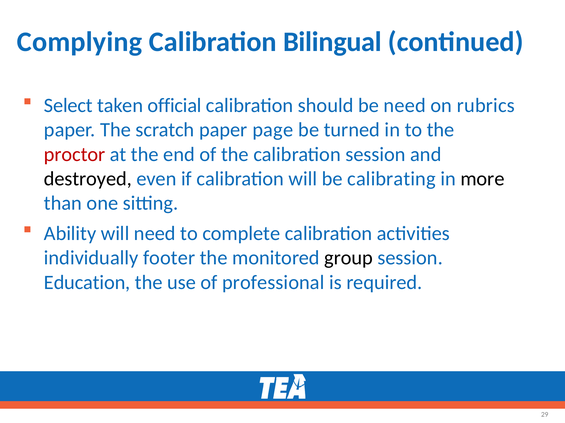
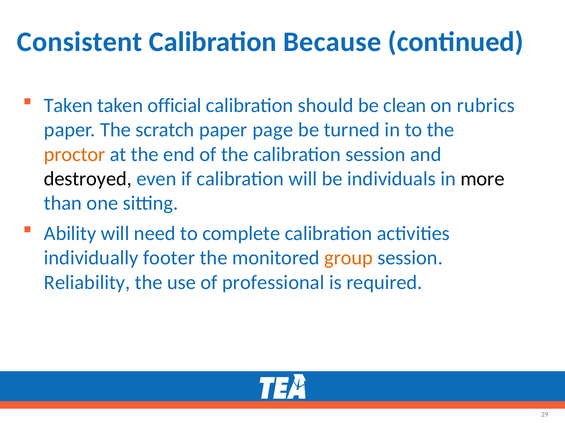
Complying: Complying -> Consistent (80, 42)
Bilingual: Bilingual -> Because (332, 42)
Select: Select -> Taken (68, 106)
be need: need -> clean (405, 106)
proctor colour: red -> orange (75, 155)
calibrating: calibrating -> individuals (391, 179)
group colour: black -> orange (349, 258)
Education: Education -> Reliability (87, 283)
